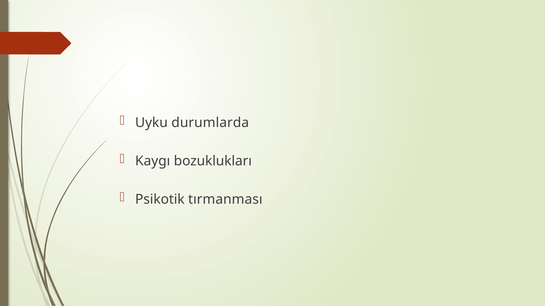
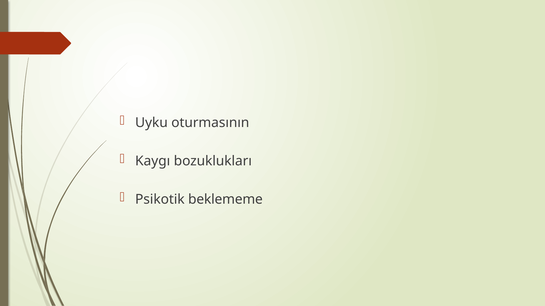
durumlarda: durumlarda -> oturmasının (210, 123)
tırmanması: tırmanması -> beklememe (225, 200)
